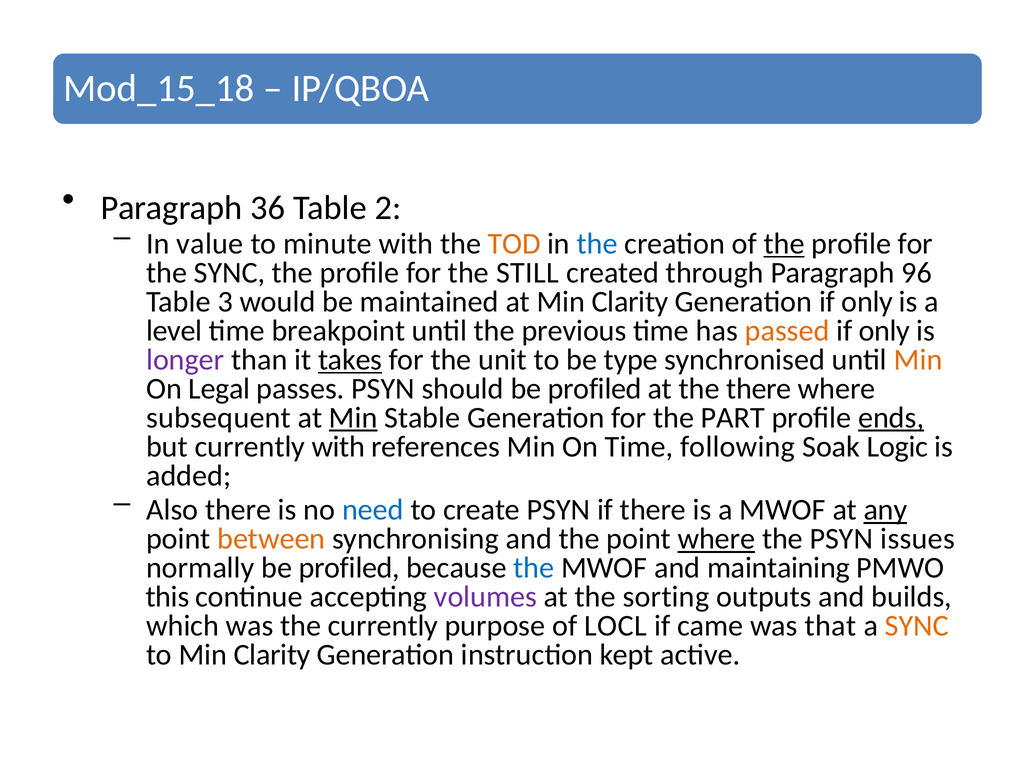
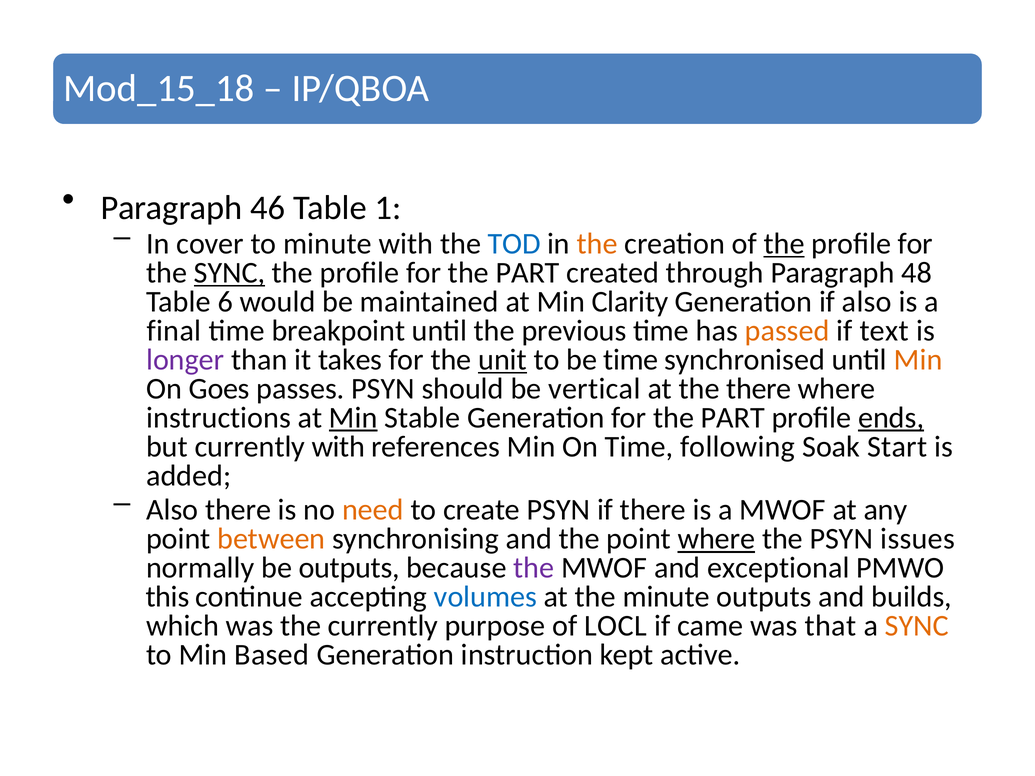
36: 36 -> 46 (268, 208)
2: 2 -> 1 (388, 208)
value: value -> cover (210, 244)
TOD colour: orange -> blue (514, 244)
the colour: blue -> orange (597, 244)
SYNC underline: none -> present (230, 273)
profile for the STILL: STILL -> PART (528, 273)
96: 96 -> 48 (917, 273)
3: 3 -> 6 (225, 302)
Generation if only: only -> also (867, 302)
level: level -> final (174, 331)
only: only -> text (884, 331)
takes underline: present -> none (350, 360)
unit underline: none -> present (503, 360)
be type: type -> time (631, 360)
Legal: Legal -> Goes (219, 389)
should be profiled: profiled -> vertical (594, 389)
subsequent: subsequent -> instructions (219, 418)
Logic: Logic -> Start (897, 447)
need colour: blue -> orange (373, 510)
any underline: present -> none (885, 510)
normally be profiled: profiled -> outputs (349, 568)
the colour: blue -> purple (534, 568)
maintaining: maintaining -> exceptional (778, 568)
volumes colour: purple -> blue (485, 597)
the sorting: sorting -> minute (666, 597)
to Min Clarity: Clarity -> Based (272, 655)
